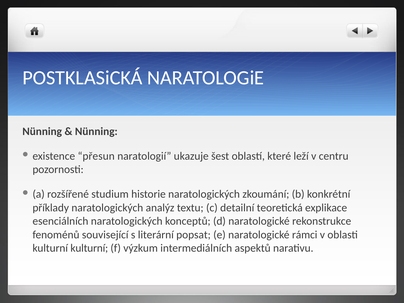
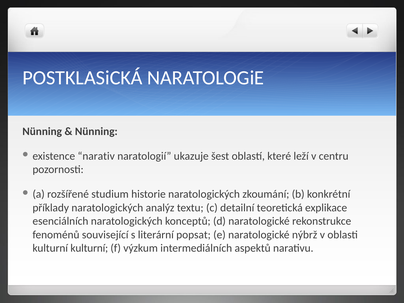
přesun: přesun -> narativ (96, 156)
rámci: rámci -> nýbrž (305, 235)
